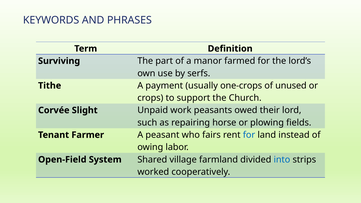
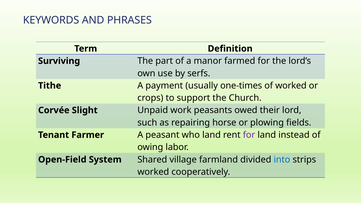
one-crops: one-crops -> one-times (241, 86)
of unused: unused -> worked (291, 86)
who fairs: fairs -> land (211, 135)
for colour: blue -> purple (249, 135)
